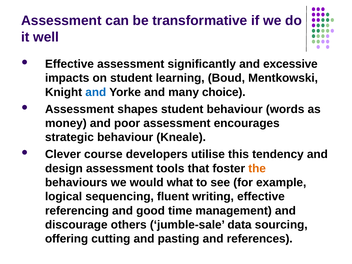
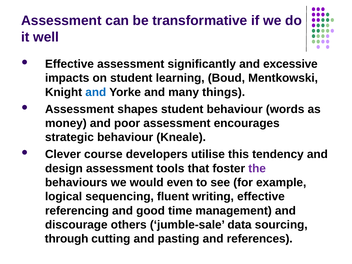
choice: choice -> things (224, 92)
the colour: orange -> purple (257, 168)
what: what -> even (180, 183)
offering: offering -> through (67, 239)
